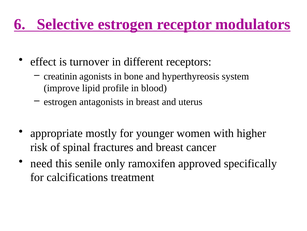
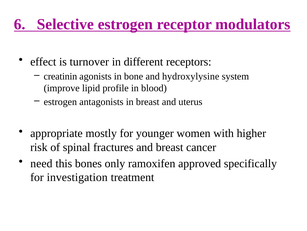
hyperthyreosis: hyperthyreosis -> hydroxylysine (191, 76)
senile: senile -> bones (88, 163)
calcifications: calcifications -> investigation (77, 177)
